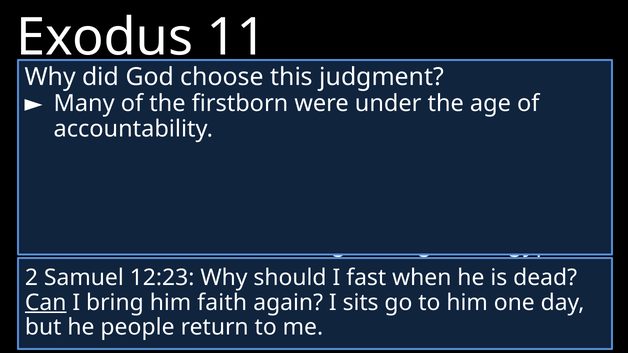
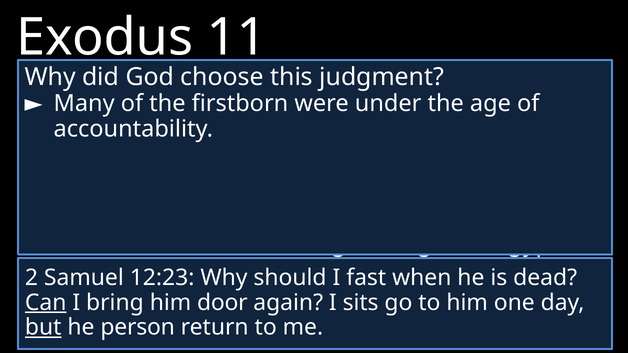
faith: faith -> door (222, 303)
but underline: none -> present (43, 327)
people: people -> person (138, 327)
